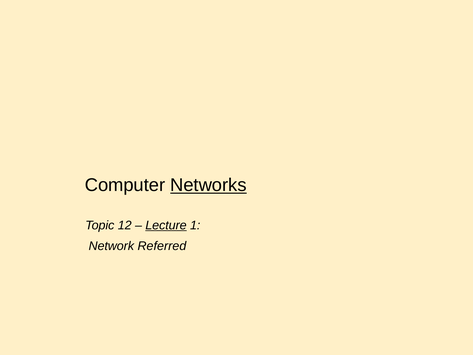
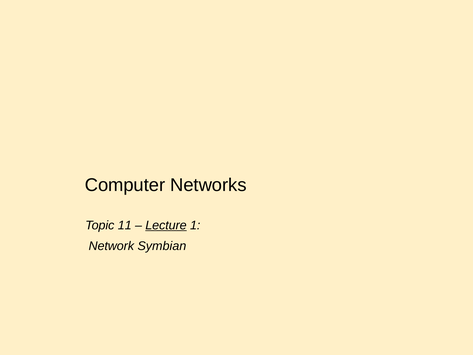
Networks underline: present -> none (208, 185)
12: 12 -> 11 (125, 225)
Referred: Referred -> Symbian (162, 246)
